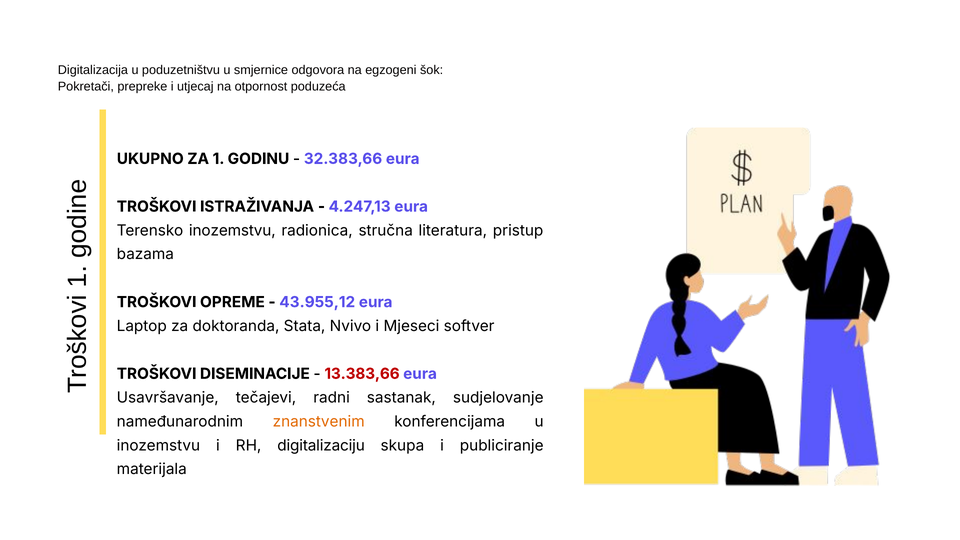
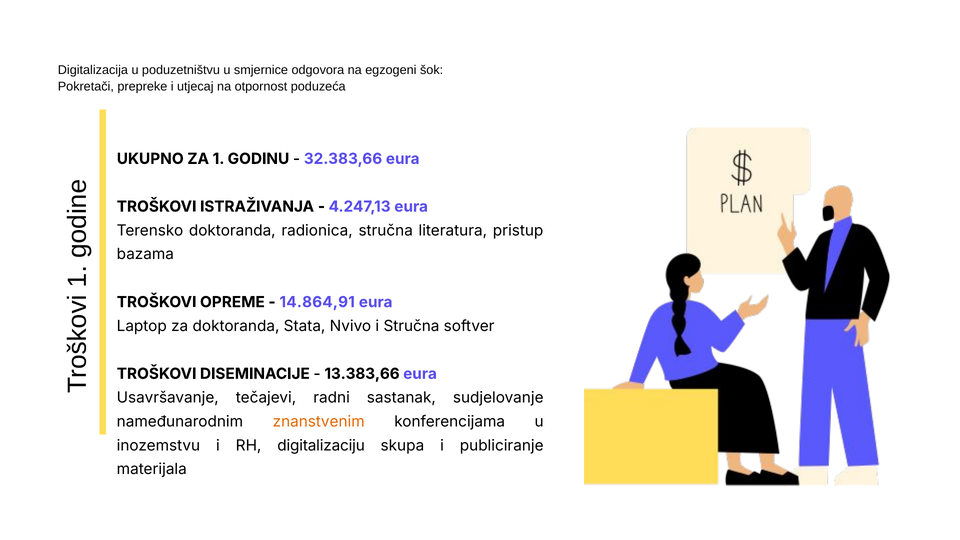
Terensko inozemstvu: inozemstvu -> doktoranda (232, 230)
43.955,12: 43.955,12 -> 14.864,91 (317, 302)
i Mjeseci: Mjeseci -> Stručna (411, 326)
13.383,66 colour: red -> black (362, 374)
